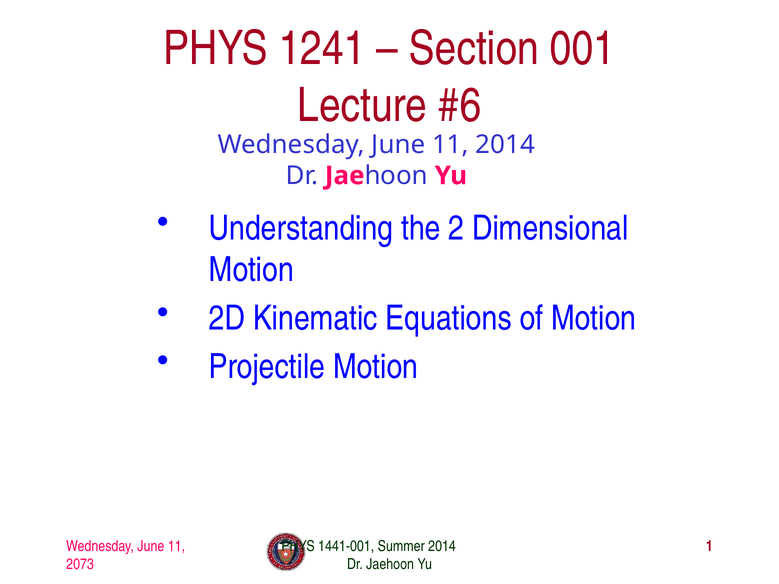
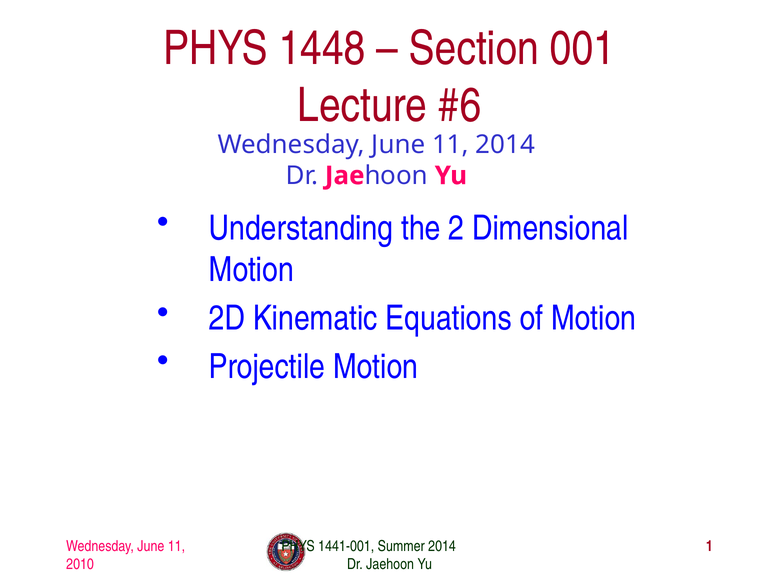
1241: 1241 -> 1448 (322, 49)
2073: 2073 -> 2010 (80, 565)
